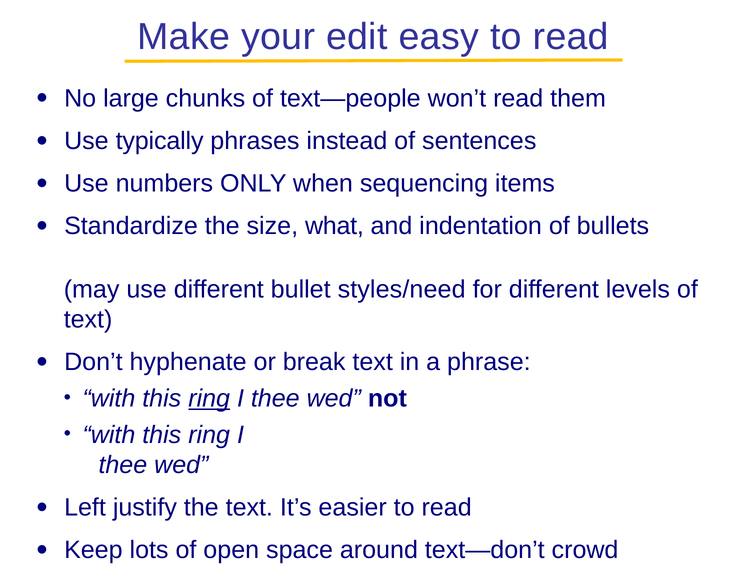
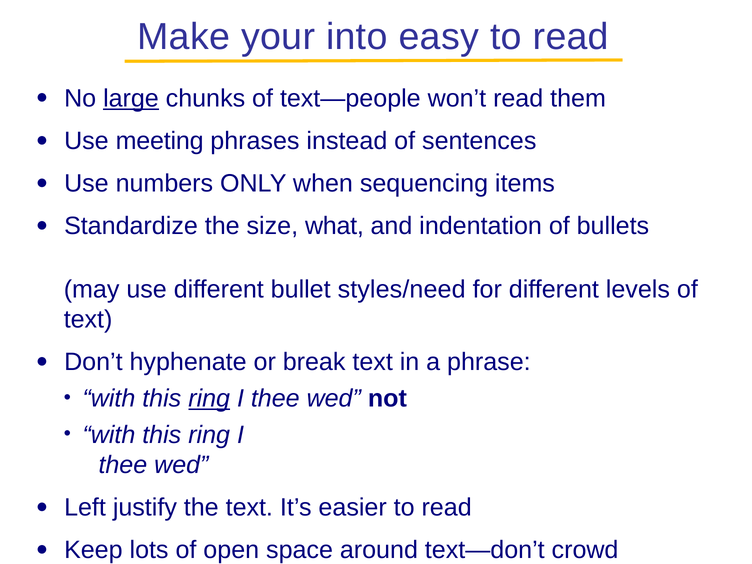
edit: edit -> into (357, 37)
large underline: none -> present (131, 98)
typically: typically -> meeting (160, 141)
